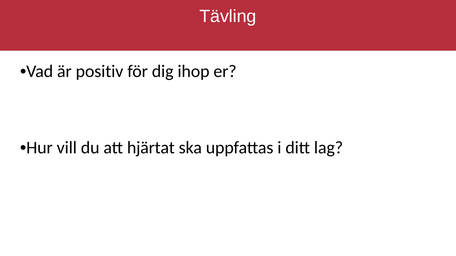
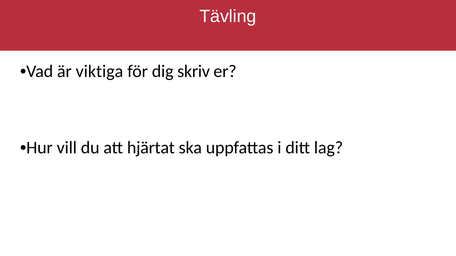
positiv: positiv -> viktiga (99, 71)
ihop: ihop -> skriv (194, 71)
